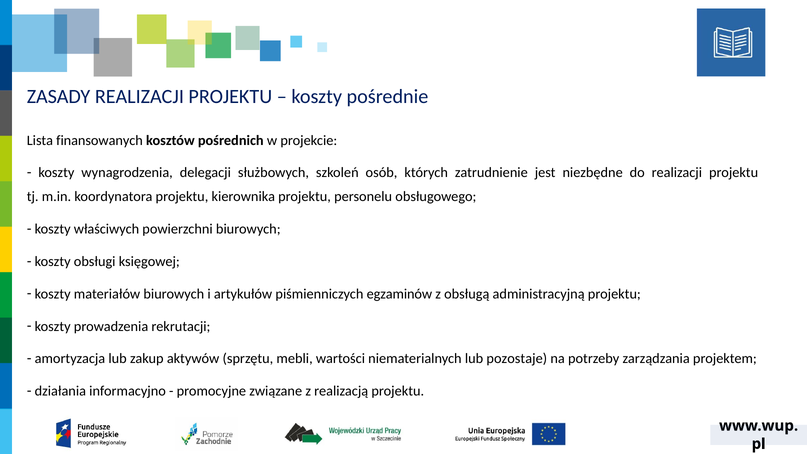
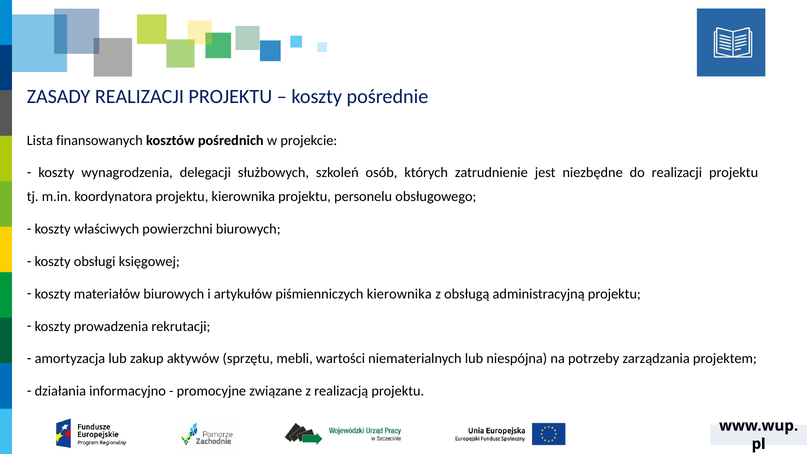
piśmienniczych egzaminów: egzaminów -> kierownika (399, 294)
pozostaje: pozostaje -> niespójna (517, 359)
